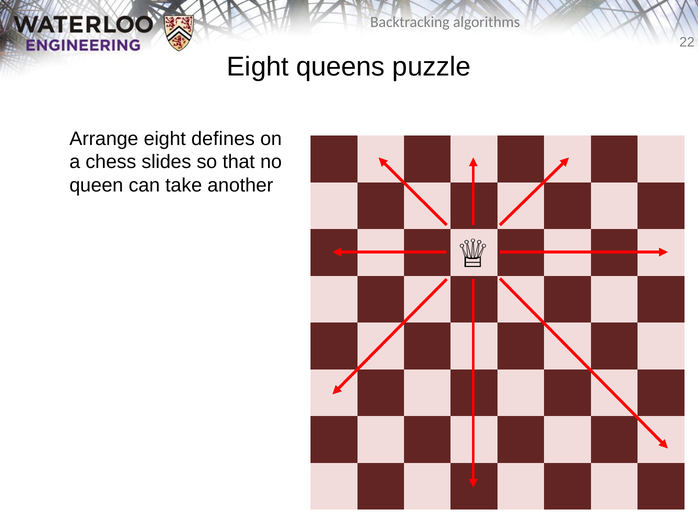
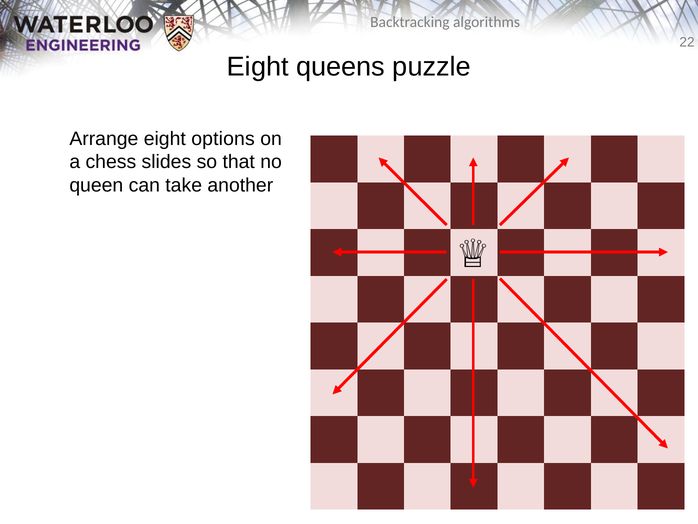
defines: defines -> options (223, 139)
